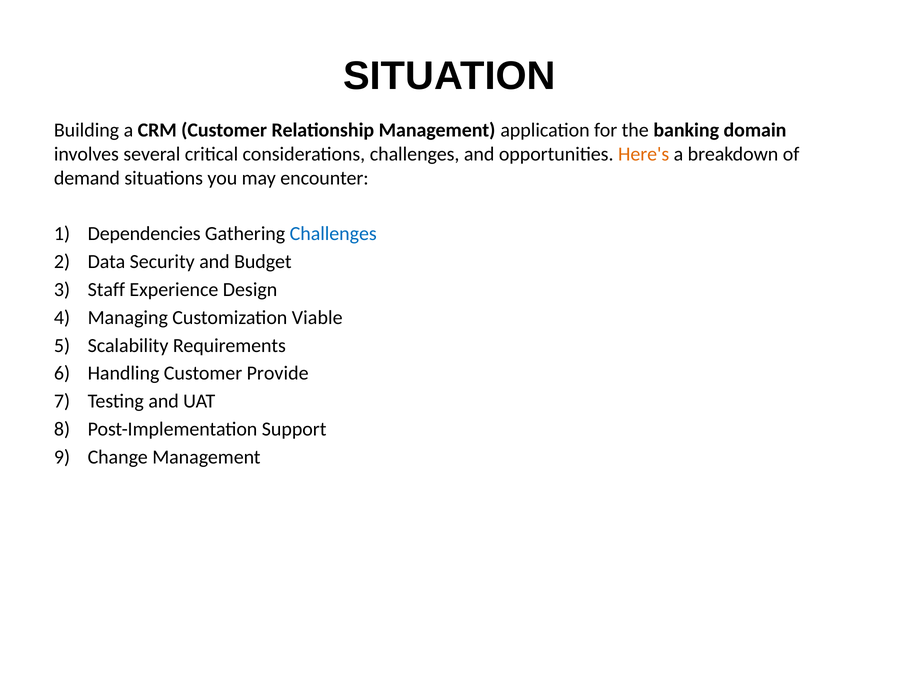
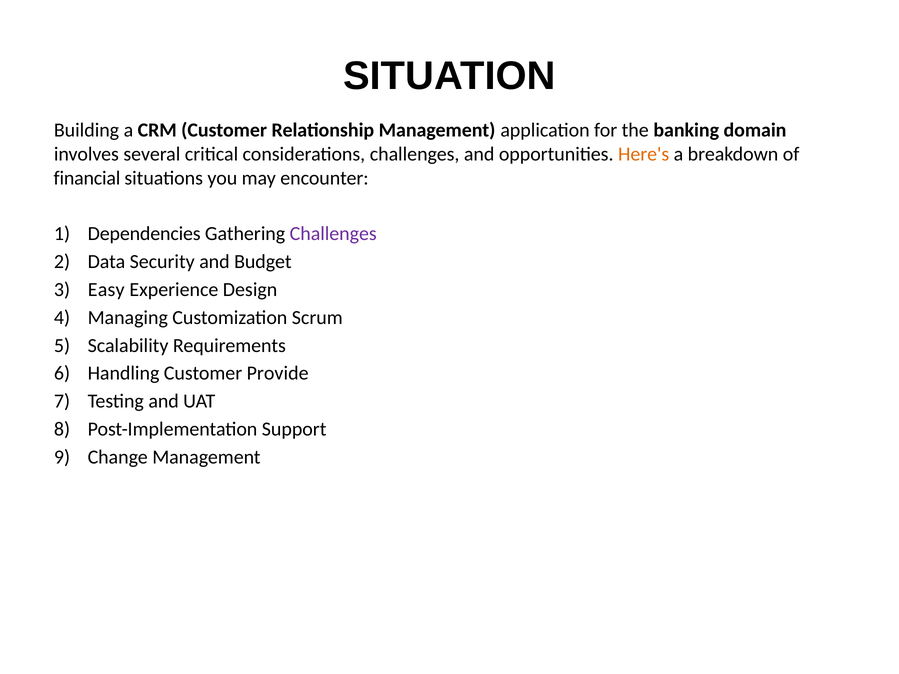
demand: demand -> financial (87, 178)
Challenges colour: blue -> purple (333, 234)
Staff: Staff -> Easy (106, 290)
Viable: Viable -> Scrum (317, 318)
